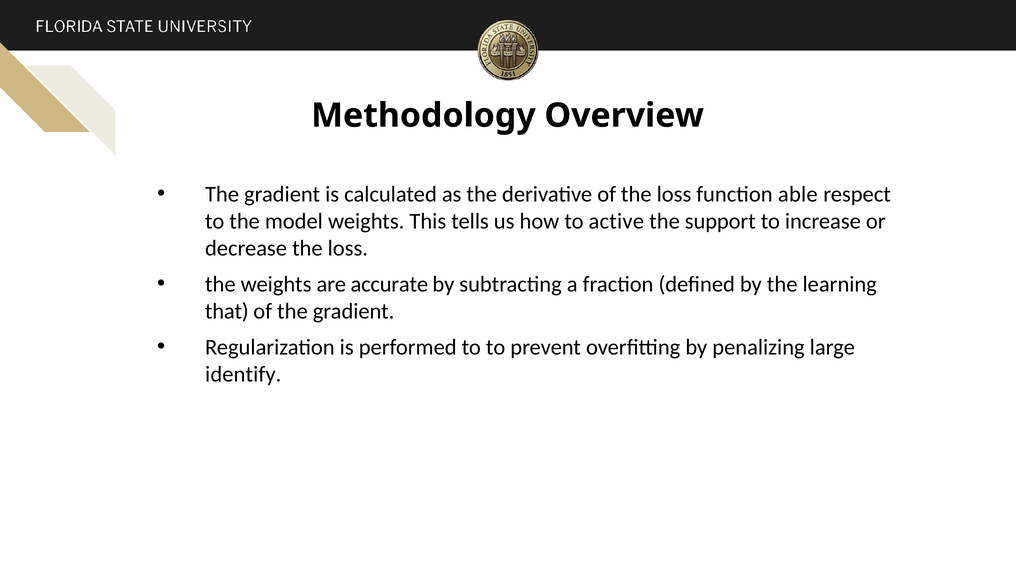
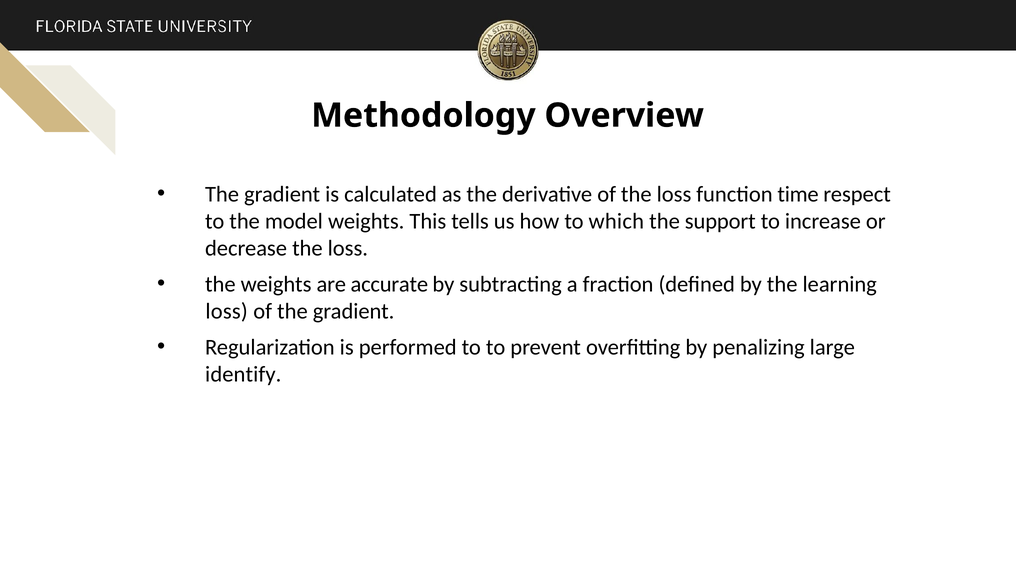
able: able -> time (798, 194)
active: active -> which (616, 221)
that: that -> loss (227, 312)
